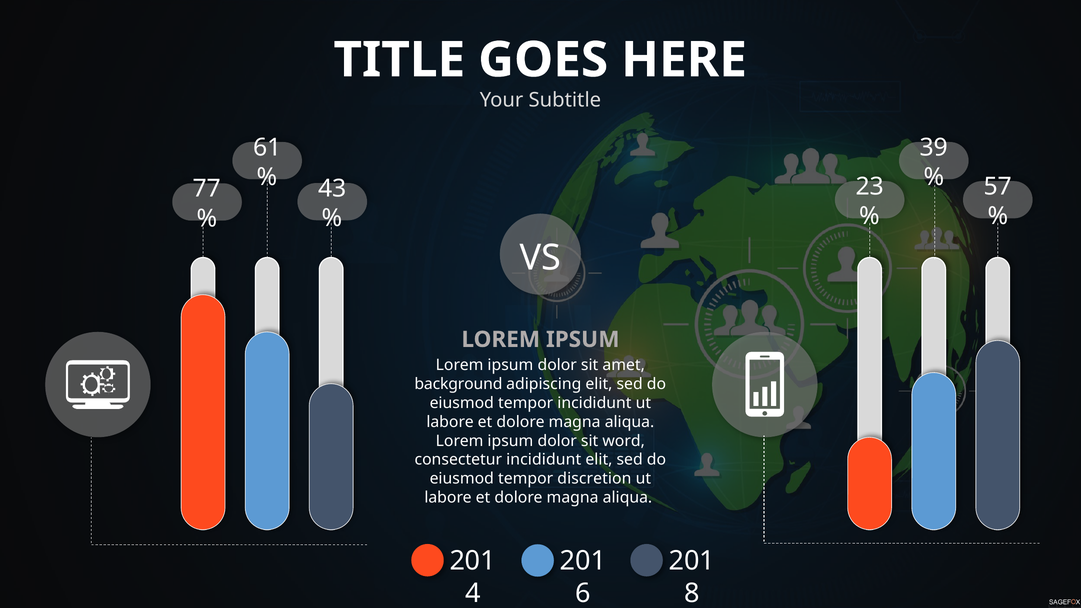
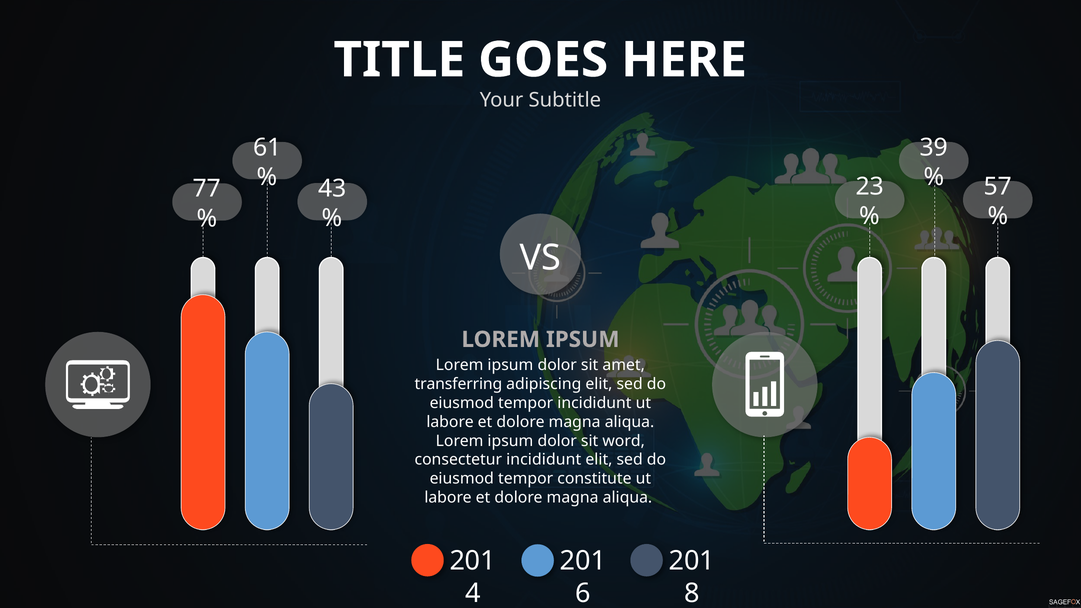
background: background -> transferring (458, 384)
discretion: discretion -> constitute (594, 479)
